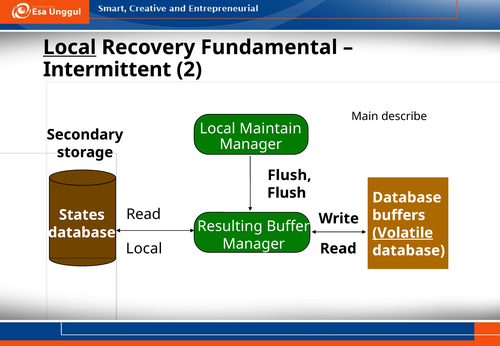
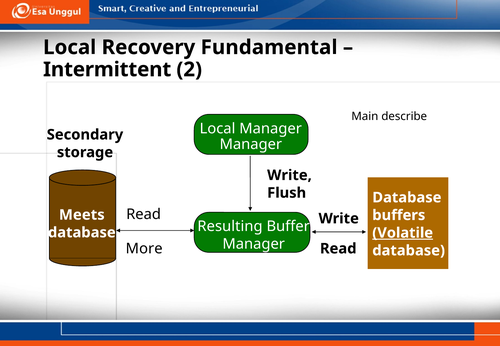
Local underline: present -> none (70, 47)
Local Maintain: Maintain -> Manager (271, 129)
Flush: Flush -> Write (289, 175)
States: States -> Meets (82, 215)
Local: Local -> More (144, 249)
